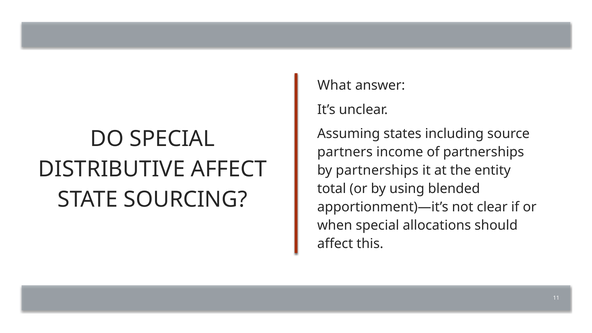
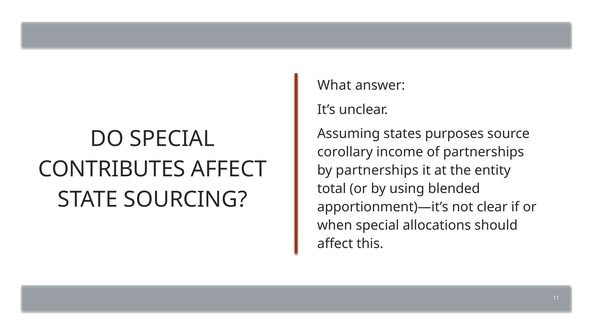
including: including -> purposes (454, 134)
partners: partners -> corollary (345, 152)
DISTRIBUTIVE: DISTRIBUTIVE -> CONTRIBUTES (112, 169)
